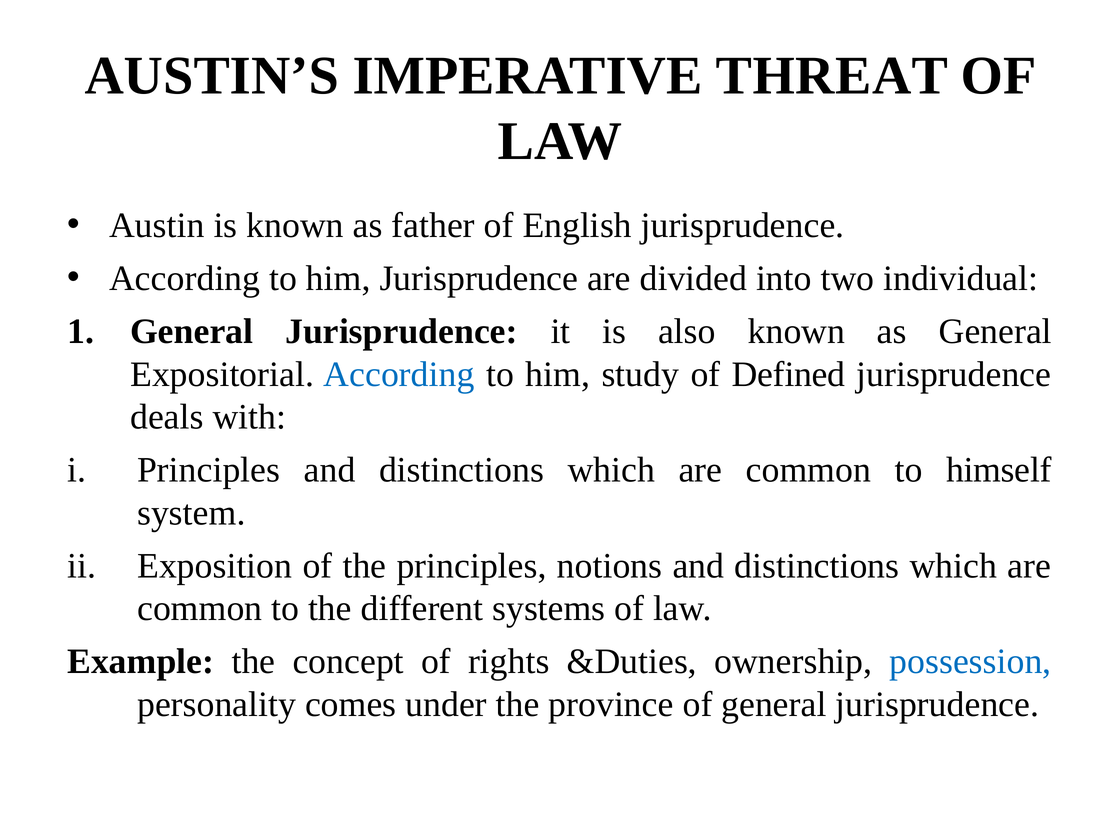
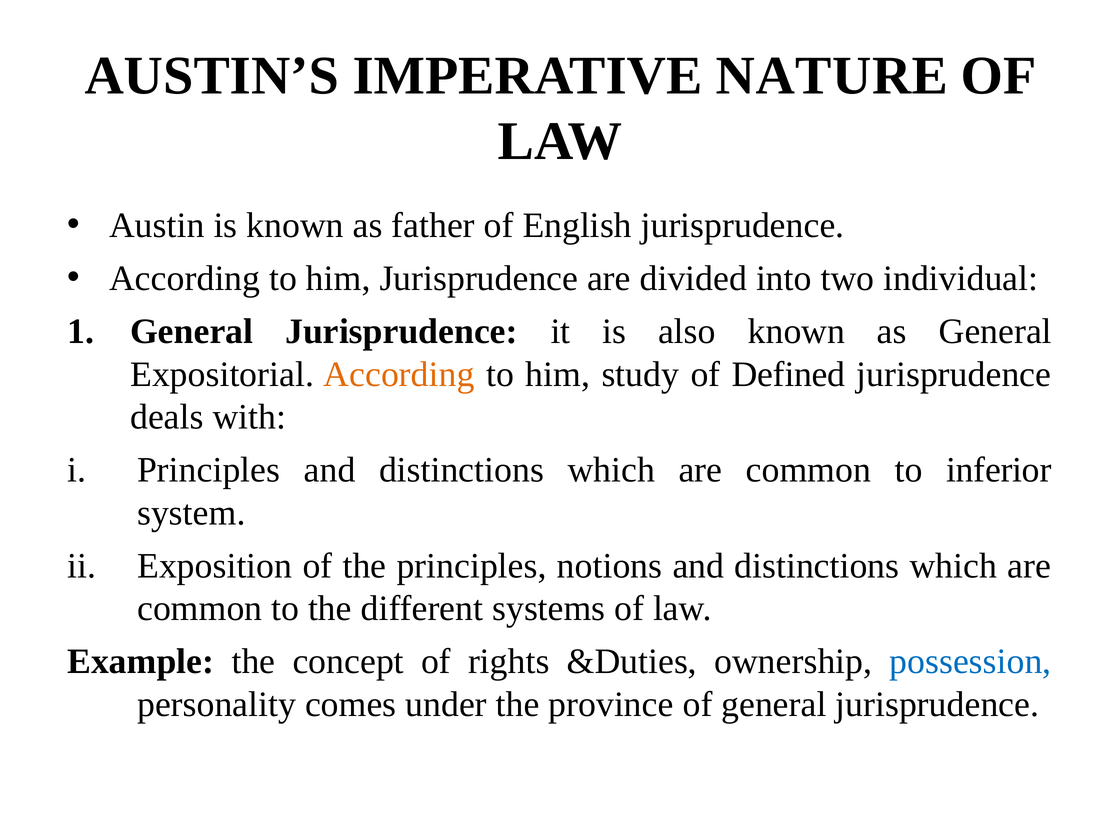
THREAT: THREAT -> NATURE (832, 76)
According colour: blue -> orange (399, 374)
himself: himself -> inferior (999, 470)
